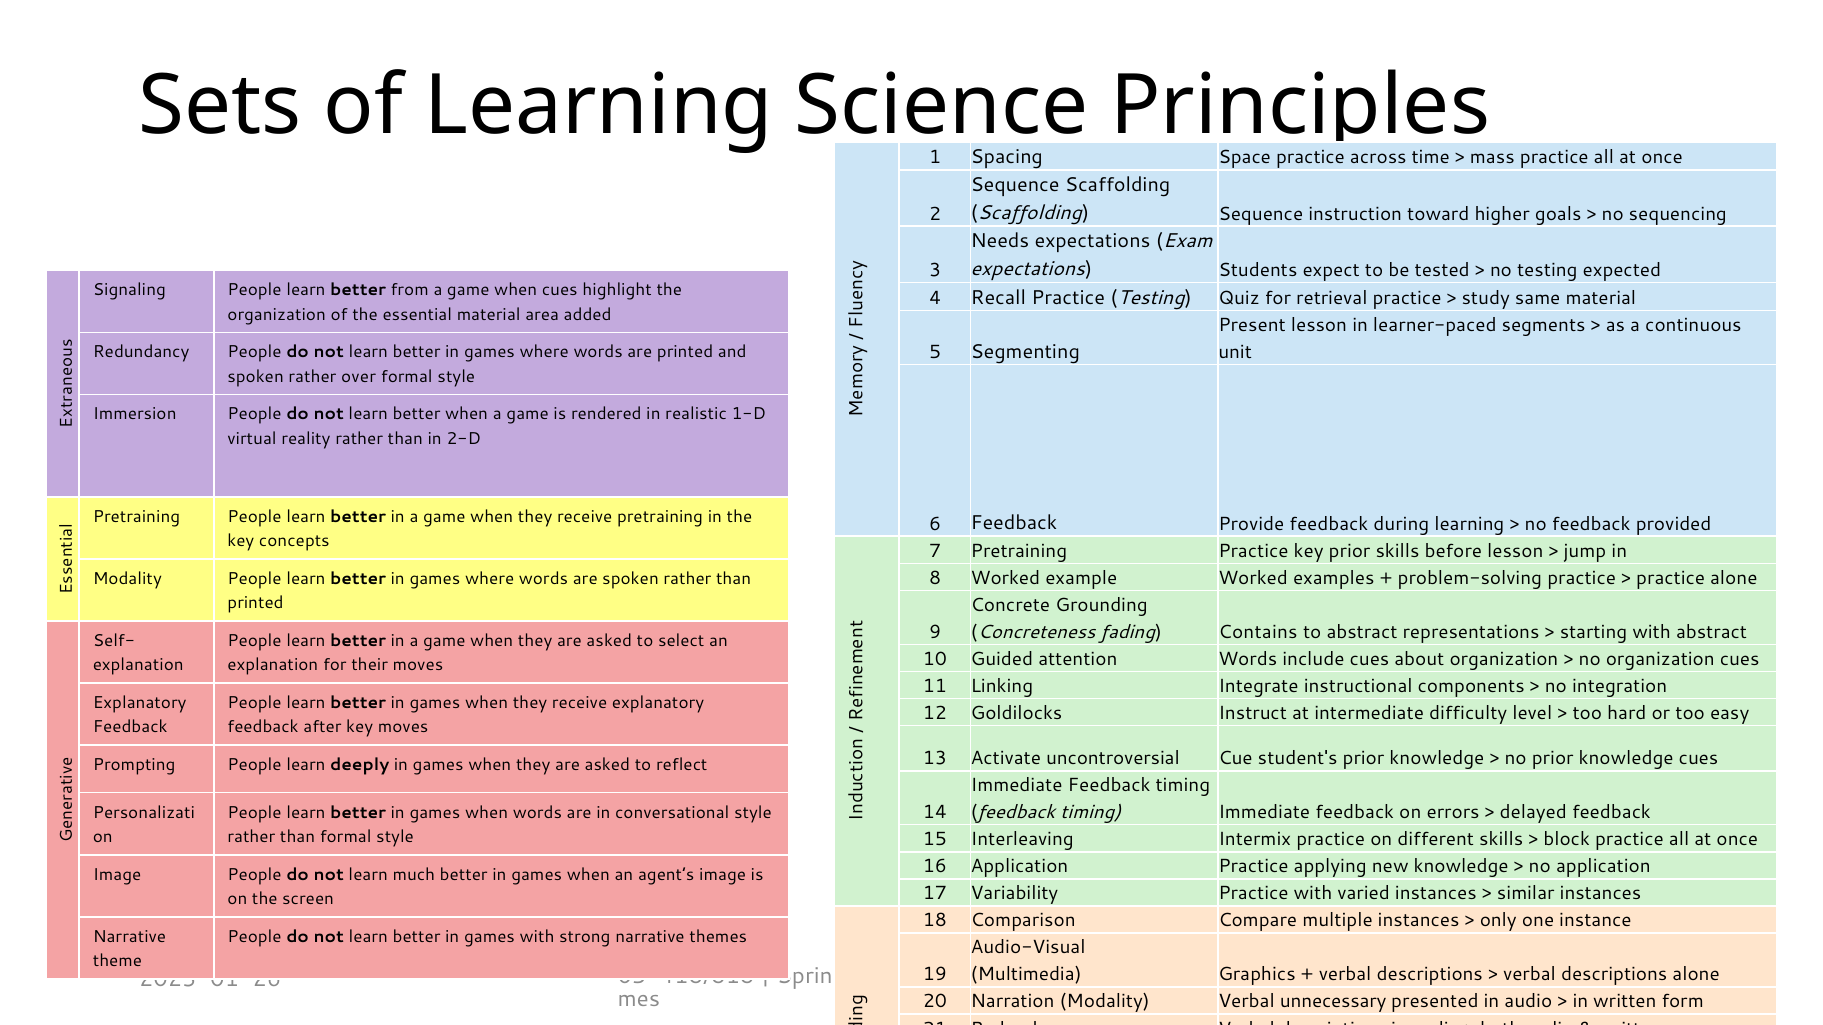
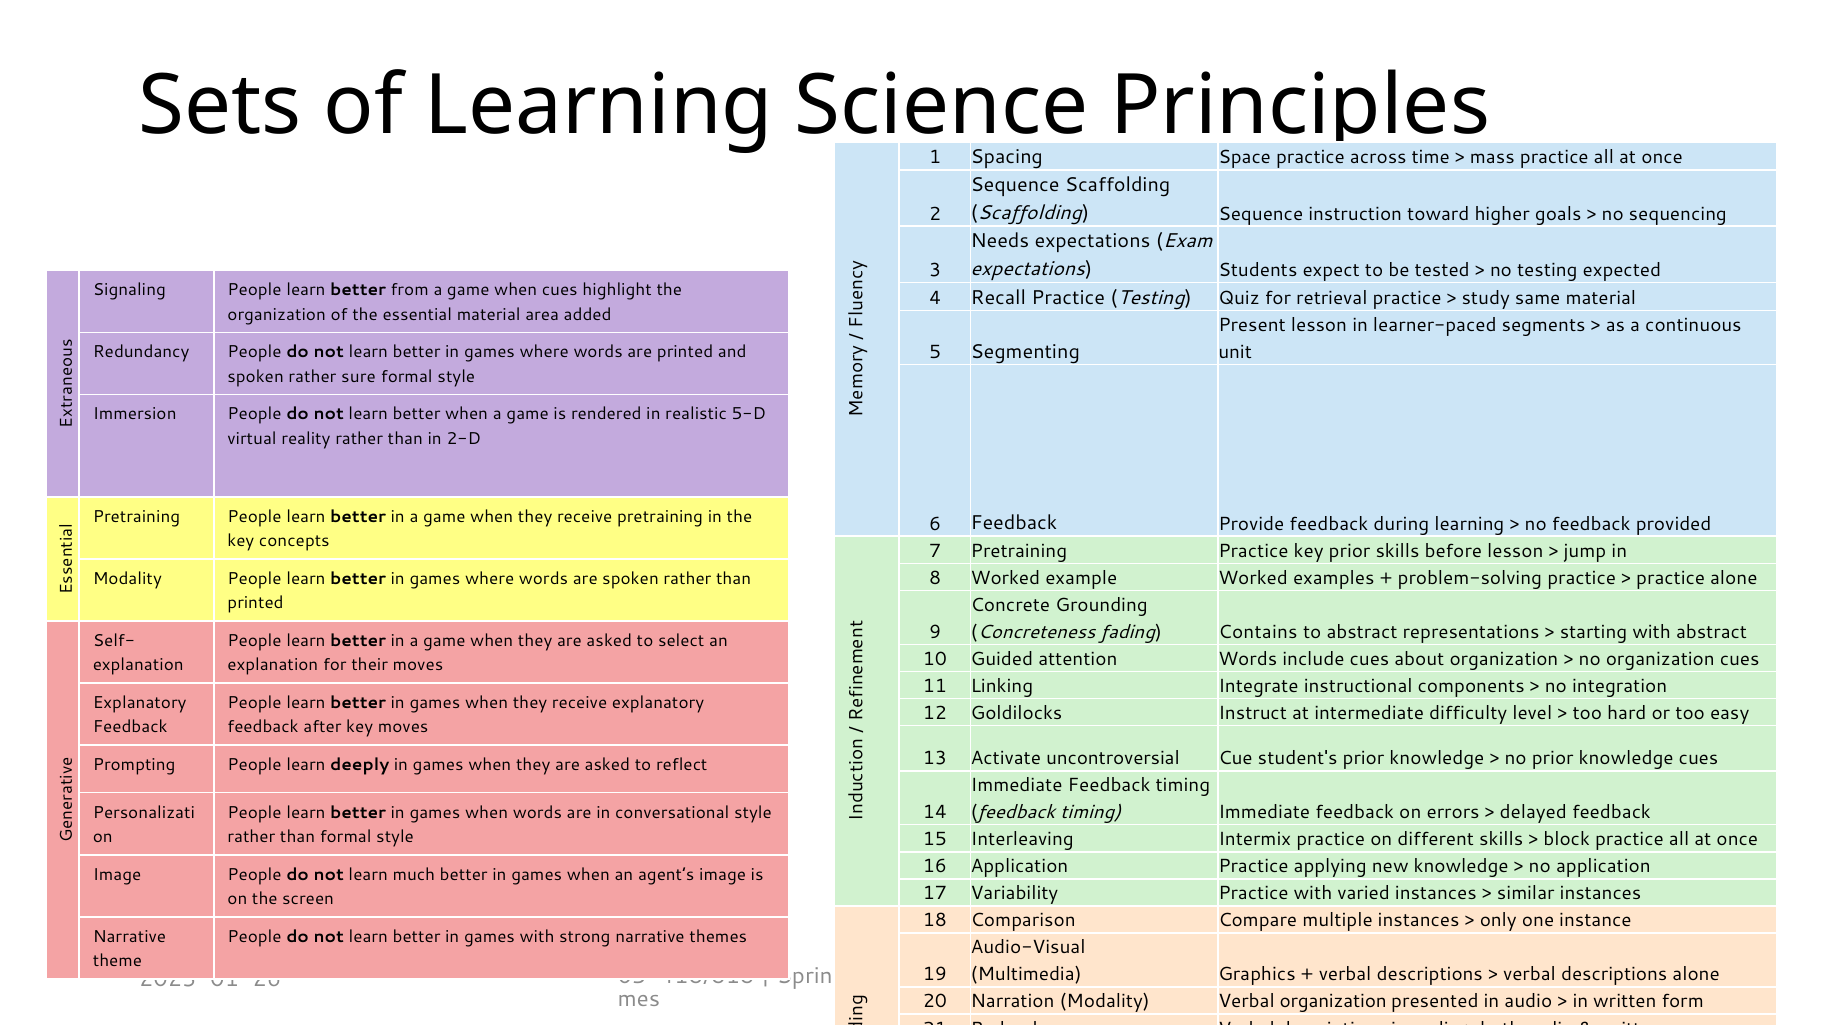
over: over -> sure (359, 377)
1-D: 1-D -> 5-D (749, 414)
Verbal unnecessary: unnecessary -> organization (1333, 1002)
